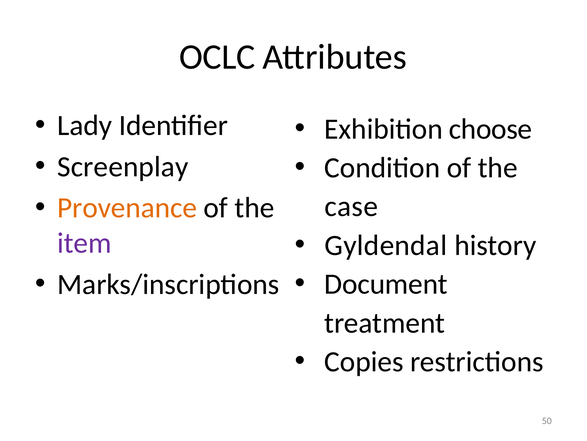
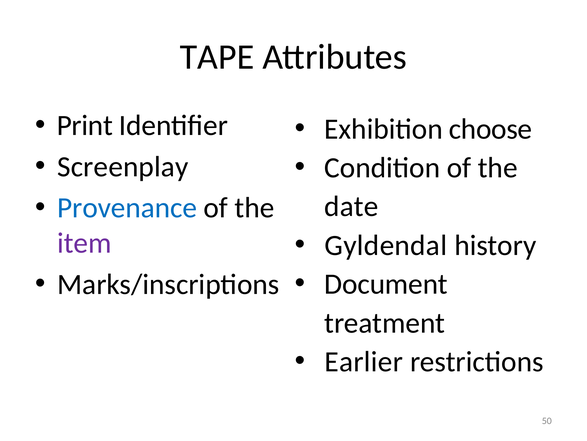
OCLC: OCLC -> TAPE (217, 57)
Lady: Lady -> Print (85, 125)
Provenance colour: orange -> blue (127, 208)
case: case -> date (351, 206)
Copies: Copies -> Earlier (364, 361)
